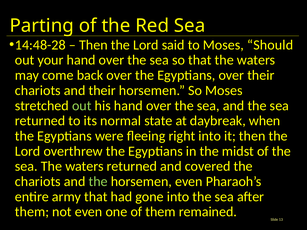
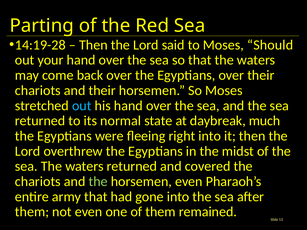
14:48-28: 14:48-28 -> 14:19-28 (40, 45)
out colour: light green -> light blue (82, 106)
when: when -> much (265, 121)
